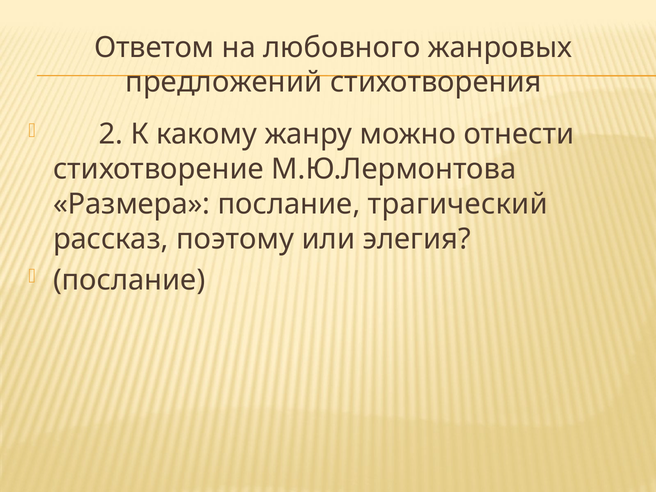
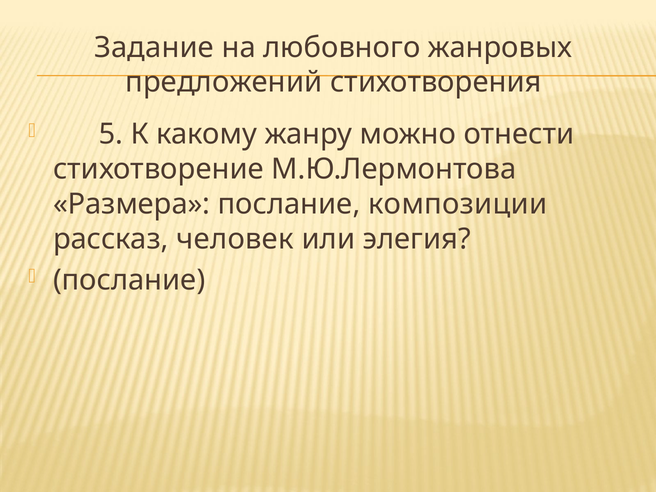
Ответом: Ответом -> Задание (154, 47)
2: 2 -> 5 (111, 134)
трагический: трагический -> композиции (458, 204)
поэтому: поэтому -> человек (235, 239)
